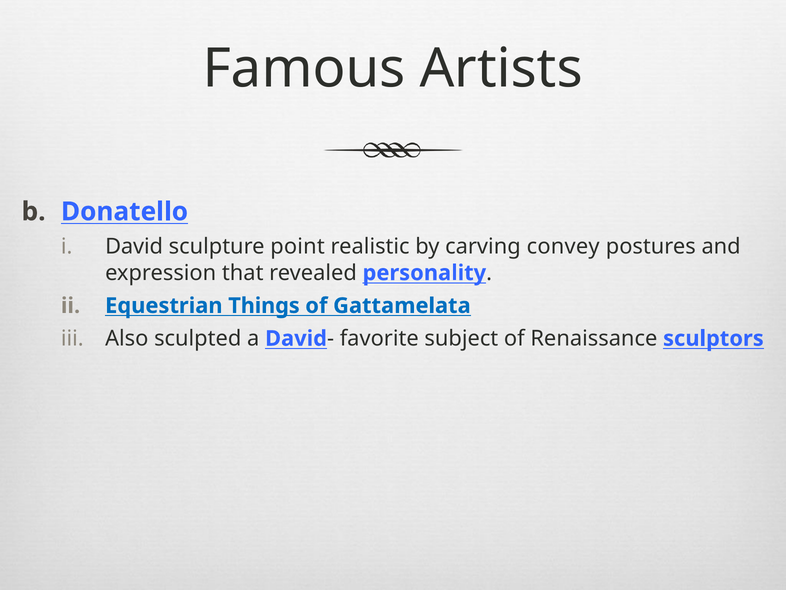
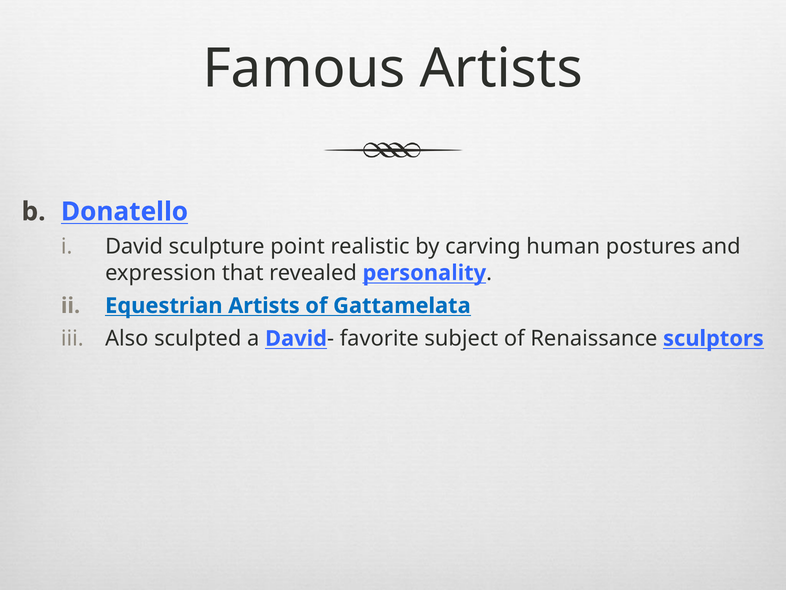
convey: convey -> human (563, 247)
Equestrian Things: Things -> Artists (264, 305)
